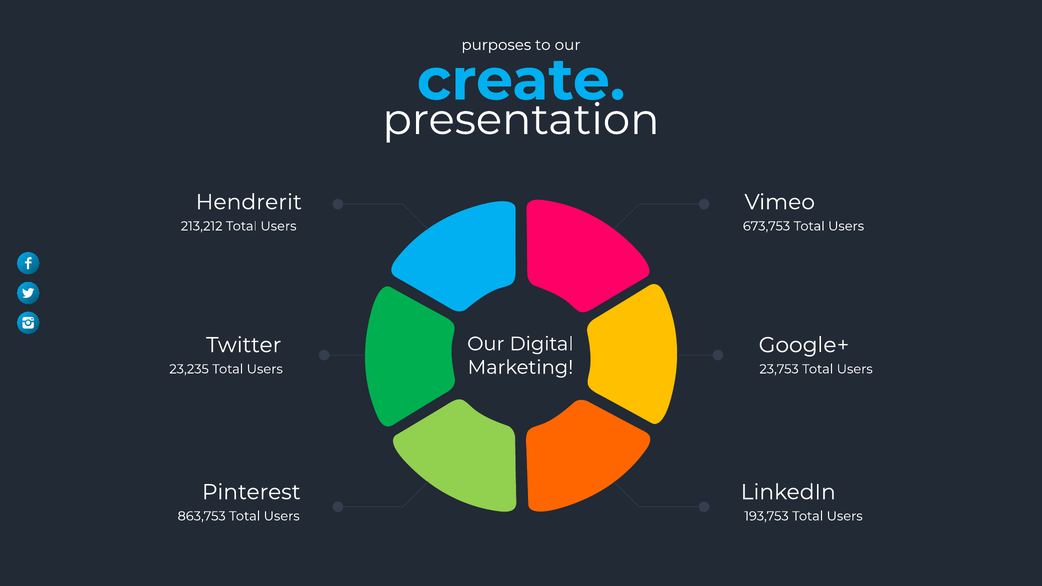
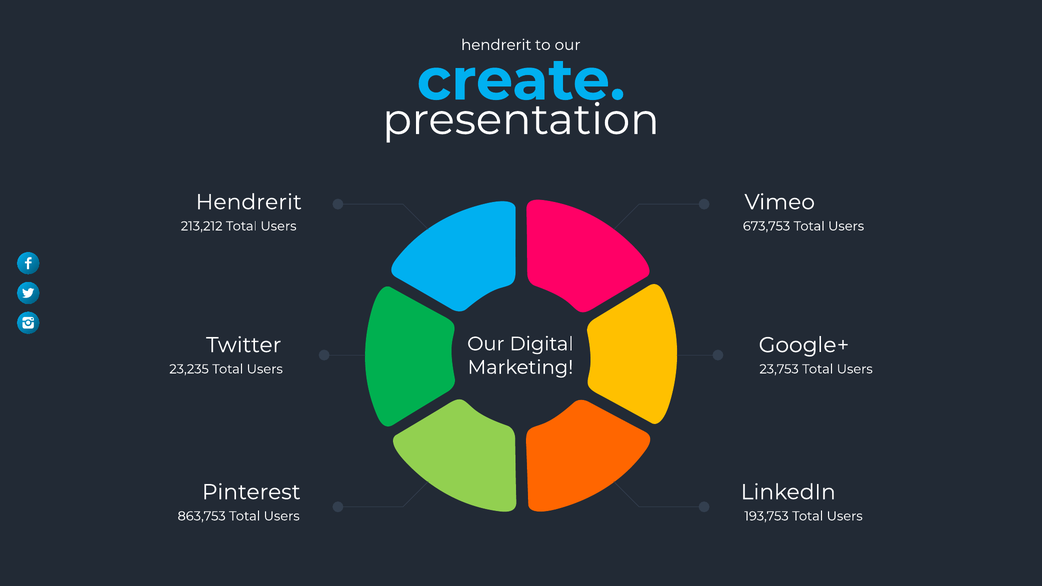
purposes: purposes -> hendrerit (496, 45)
